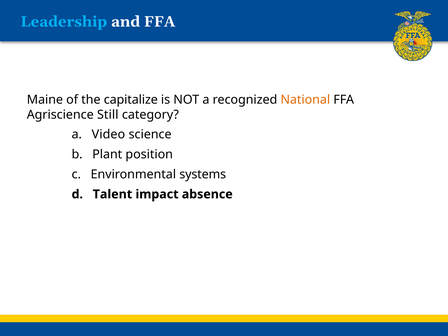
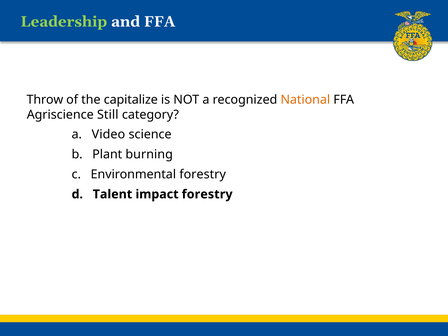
Leadership colour: light blue -> light green (64, 22)
Maine: Maine -> Throw (45, 100)
position: position -> burning (149, 154)
Environmental systems: systems -> forestry (203, 174)
impact absence: absence -> forestry (207, 194)
